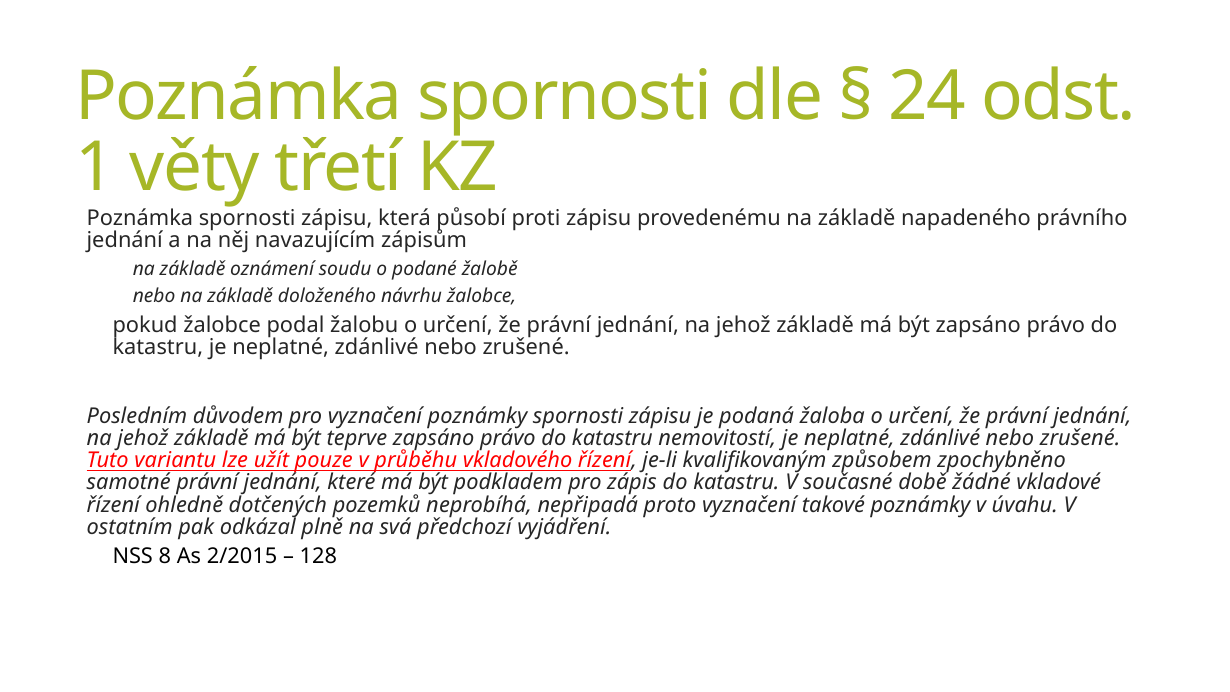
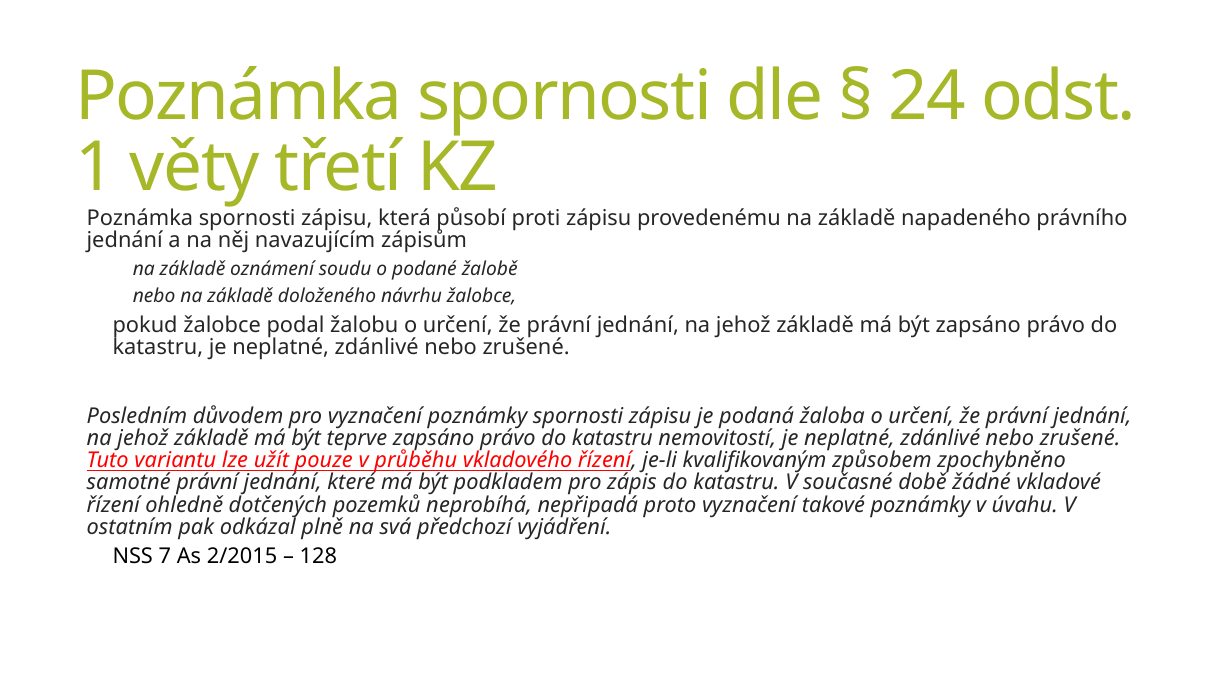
8: 8 -> 7 (165, 556)
